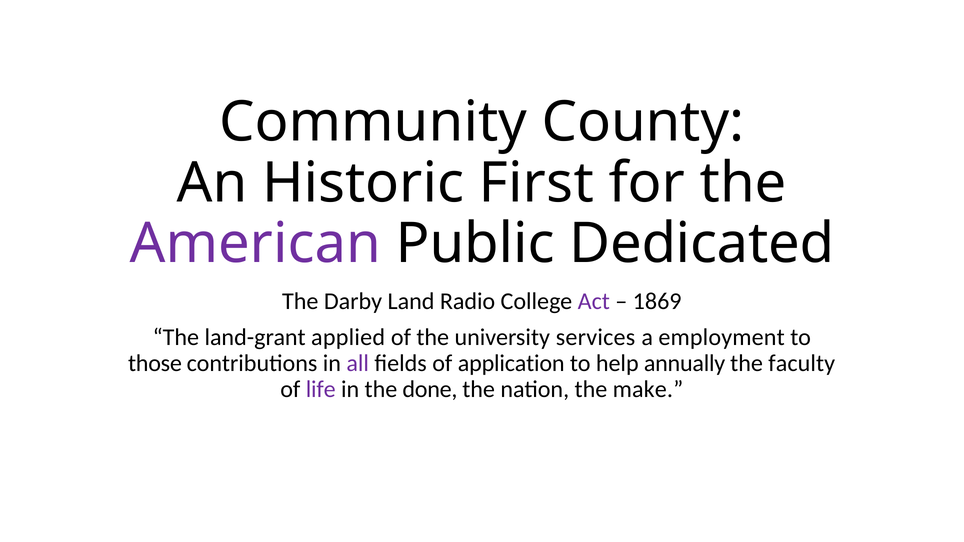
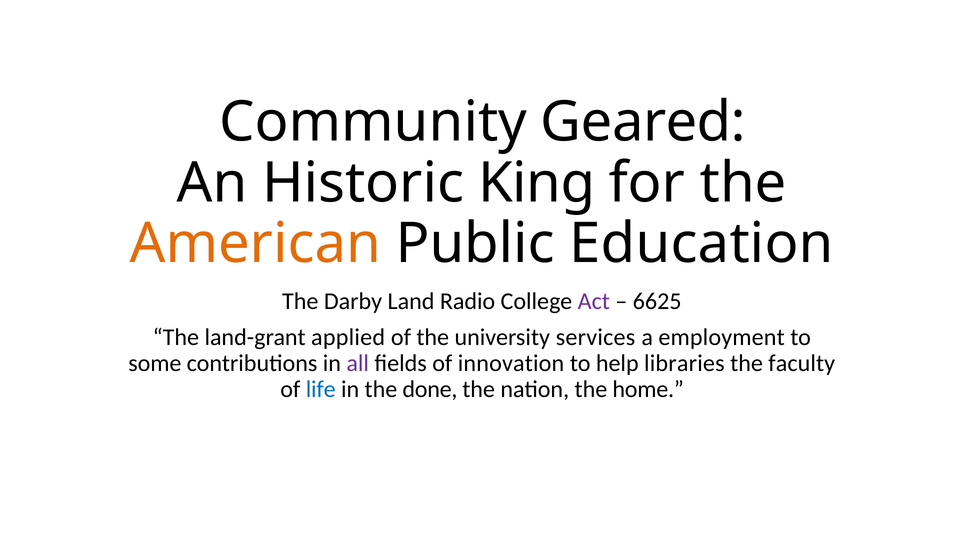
County: County -> Geared (643, 122)
First: First -> King (537, 183)
American colour: purple -> orange (255, 244)
Dedicated: Dedicated -> Education (702, 244)
1869: 1869 -> 6625 (657, 301)
those: those -> some (155, 363)
application: application -> innovation (511, 363)
annually: annually -> libraries (684, 363)
life colour: purple -> blue (321, 389)
make: make -> home (648, 389)
